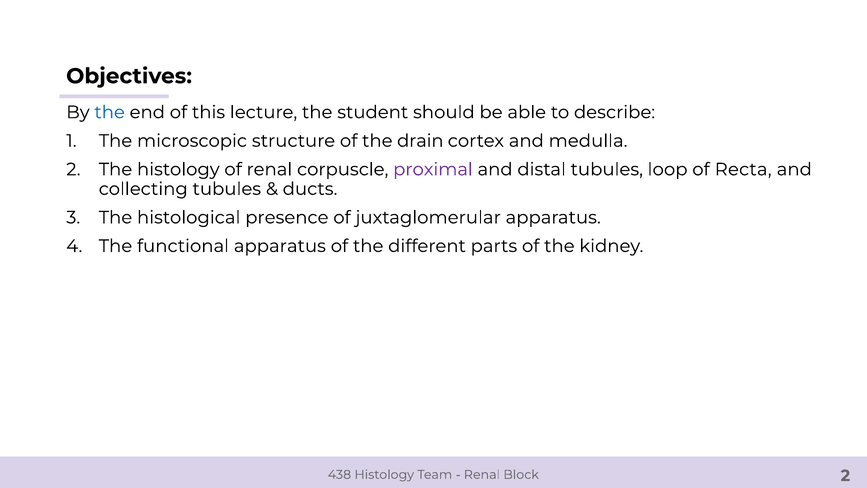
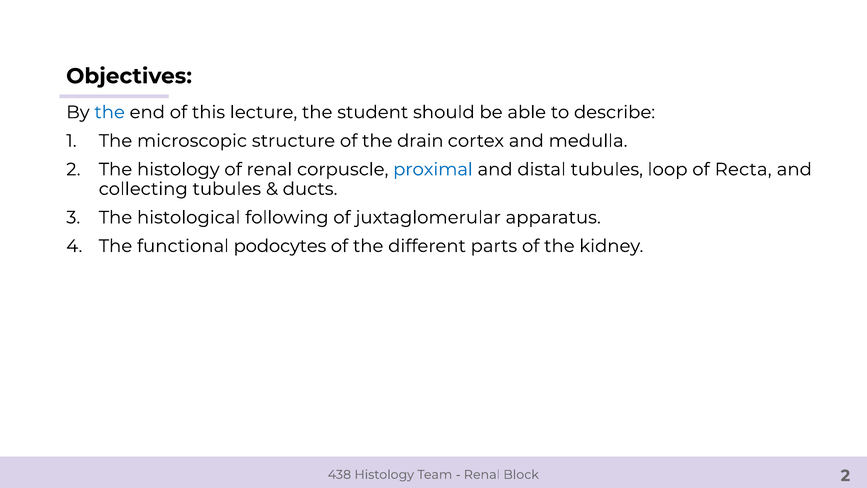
proximal colour: purple -> blue (433, 169)
presence: presence -> following (287, 217)
functional apparatus: apparatus -> podocytes (280, 246)
